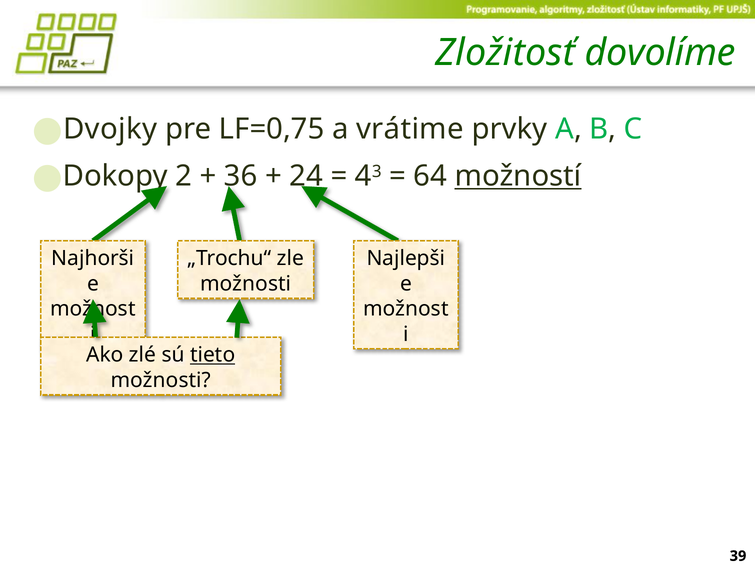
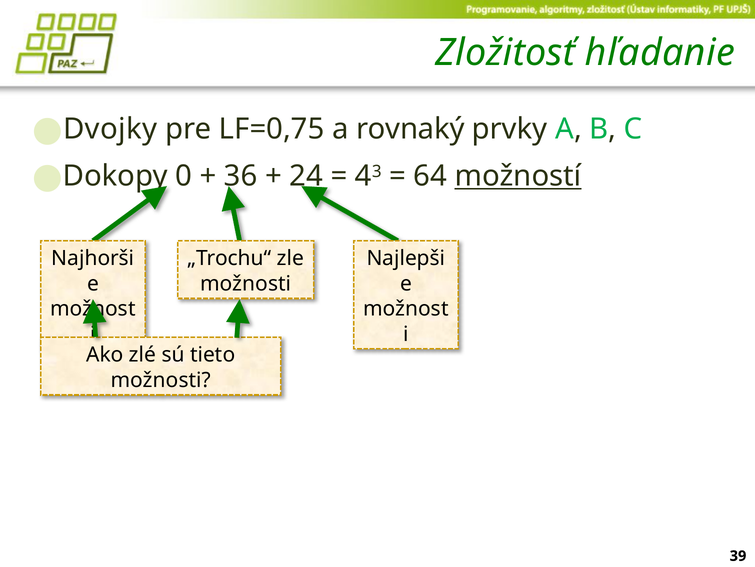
dovolíme: dovolíme -> hľadanie (660, 53)
vrátime: vrátime -> rovnaký (410, 129)
2: 2 -> 0 (184, 176)
tieto underline: present -> none (213, 354)
